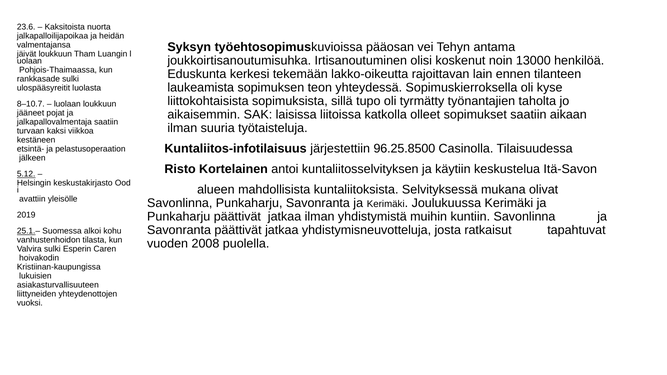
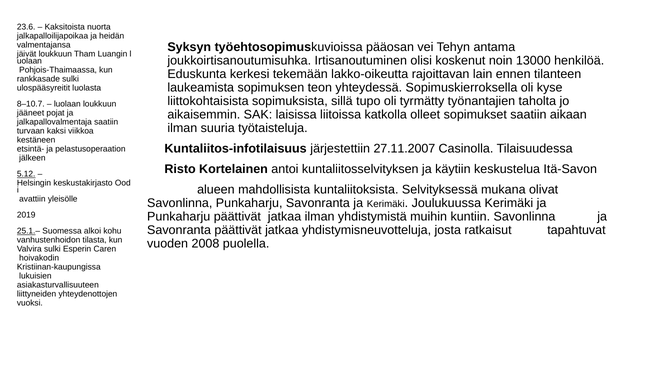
96.25.8500: 96.25.8500 -> 27.11.2007 (404, 149)
